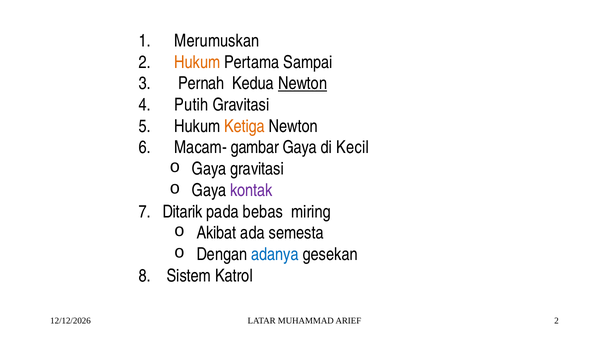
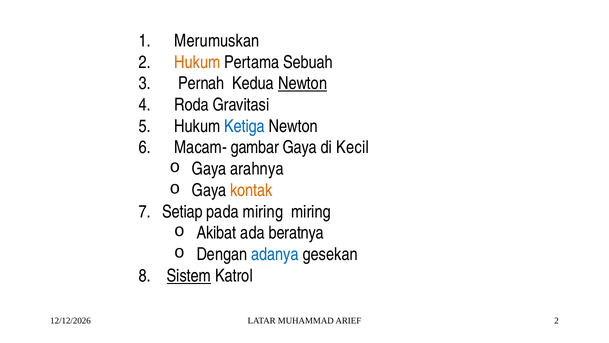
Sampai: Sampai -> Sebuah (308, 62)
Putih: Putih -> Roda (192, 105)
Ketiga colour: orange -> blue (245, 126)
Gaya gravitasi: gravitasi -> arahnya (257, 169)
kontak colour: purple -> orange (251, 190)
Ditarik: Ditarik -> Setiap (183, 211)
pada bebas: bebas -> miring (263, 211)
semesta: semesta -> beratnya (296, 233)
Sistem underline: none -> present (189, 275)
